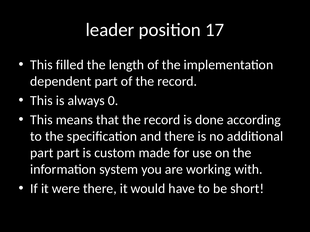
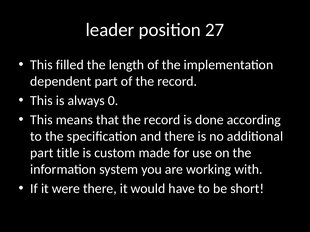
17: 17 -> 27 (215, 30)
part part: part -> title (68, 153)
